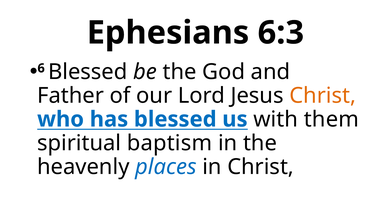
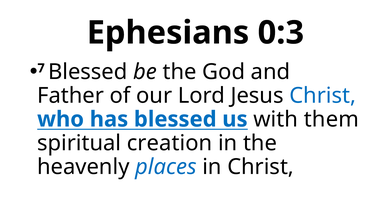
6:3: 6:3 -> 0:3 (281, 33)
6: 6 -> 7 (41, 68)
Christ colour: orange -> blue (323, 96)
baptism: baptism -> creation (170, 143)
